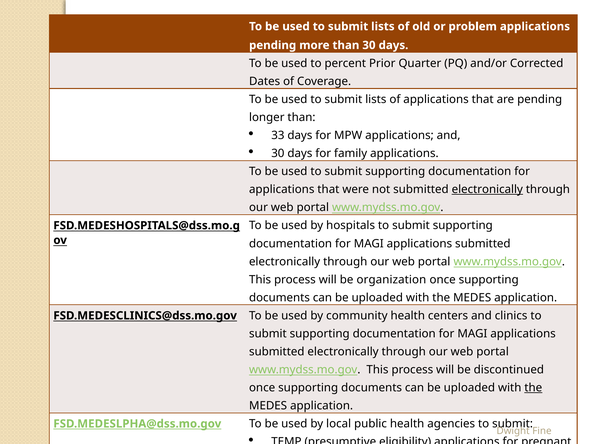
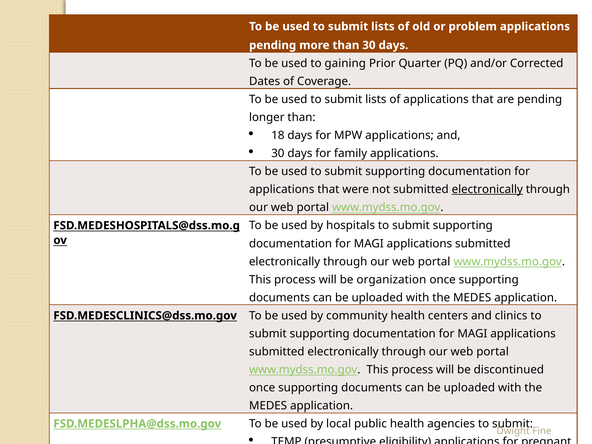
percent: percent -> gaining (345, 63)
33: 33 -> 18 (278, 135)
the underline: present -> none (533, 388)
